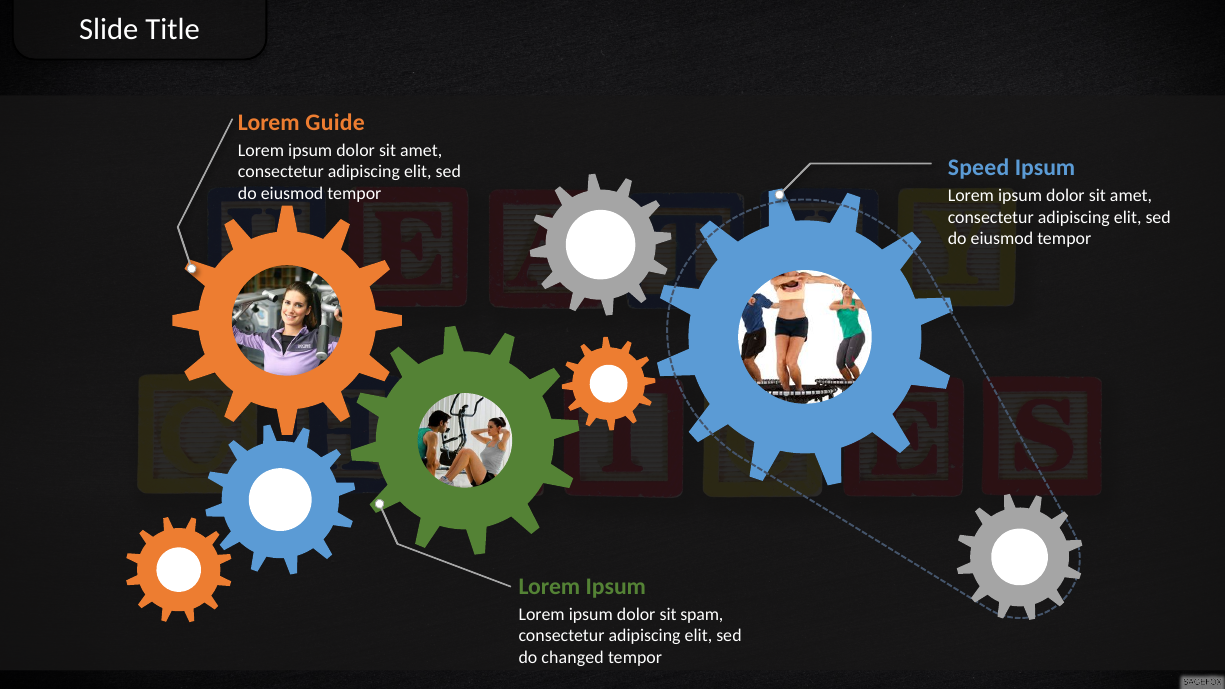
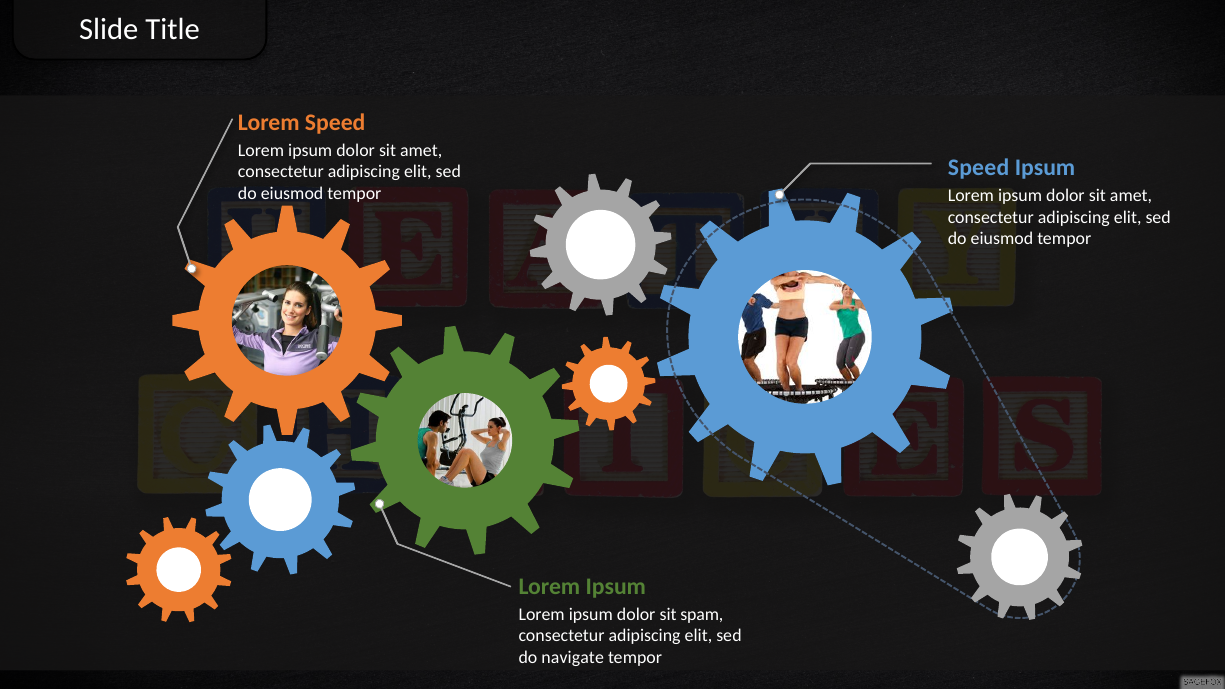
Lorem Guide: Guide -> Speed (335, 122)
changed: changed -> navigate (573, 657)
